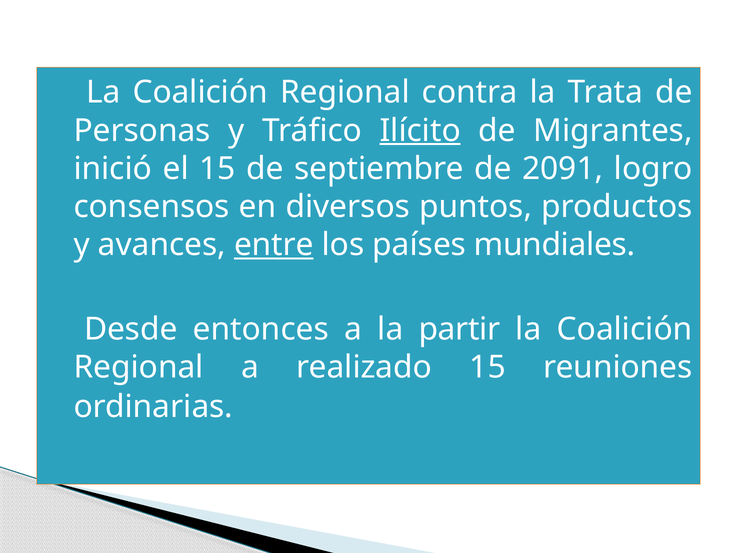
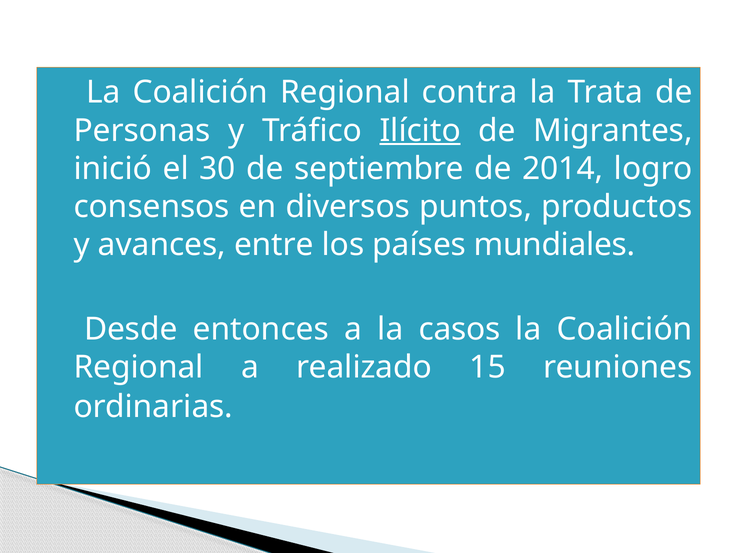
el 15: 15 -> 30 (217, 169)
2091: 2091 -> 2014 (563, 169)
entre underline: present -> none (274, 245)
partir: partir -> casos (460, 329)
